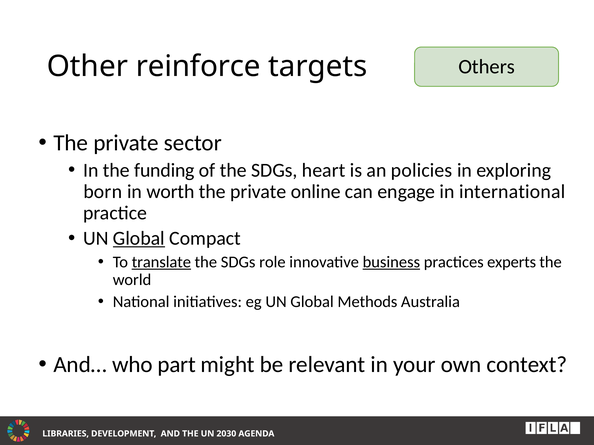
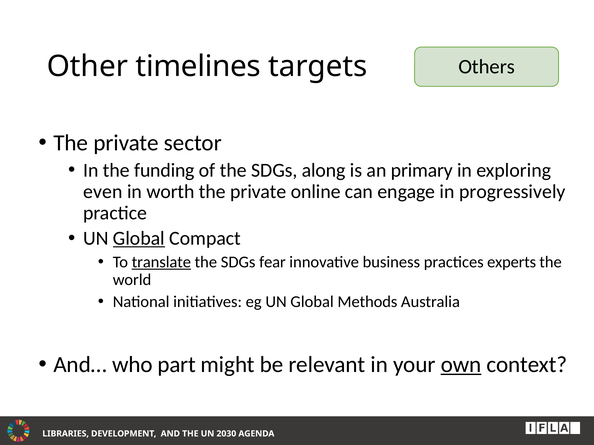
reinforce: reinforce -> timelines (198, 67)
heart: heart -> along (324, 170)
policies: policies -> primary (422, 170)
born: born -> even (103, 192)
international: international -> progressively (512, 192)
role: role -> fear (272, 262)
business underline: present -> none (391, 262)
own underline: none -> present (461, 365)
